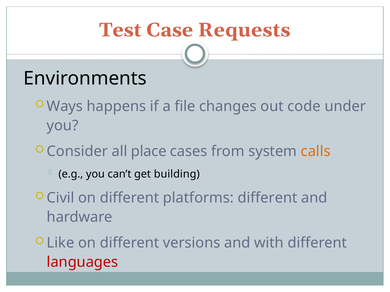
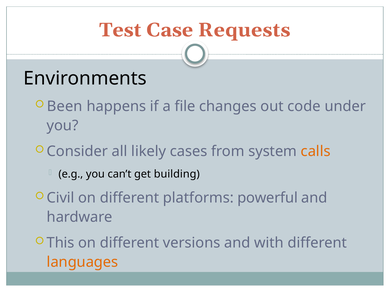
Ways: Ways -> Been (65, 106)
place: place -> likely (149, 152)
platforms different: different -> powerful (268, 198)
Like: Like -> This (61, 243)
languages colour: red -> orange (82, 263)
